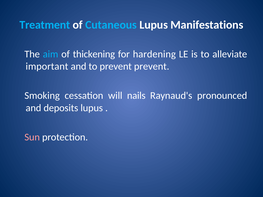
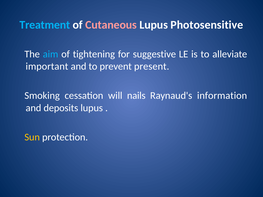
Cutaneous colour: light blue -> pink (111, 25)
Manifestations: Manifestations -> Photosensitive (207, 25)
thickening: thickening -> tightening (94, 54)
hardening: hardening -> suggestive (154, 54)
prevent prevent: prevent -> present (152, 66)
pronounced: pronounced -> information (222, 96)
Sun colour: pink -> yellow (32, 137)
